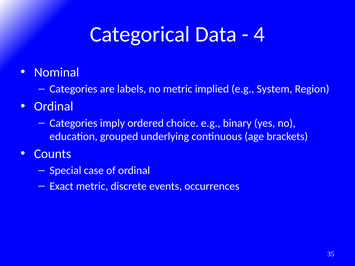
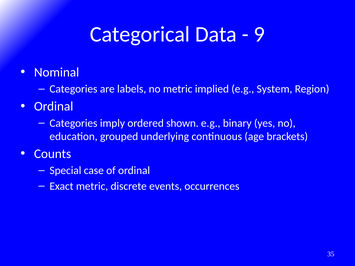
4: 4 -> 9 (259, 34)
choice: choice -> shown (182, 123)
